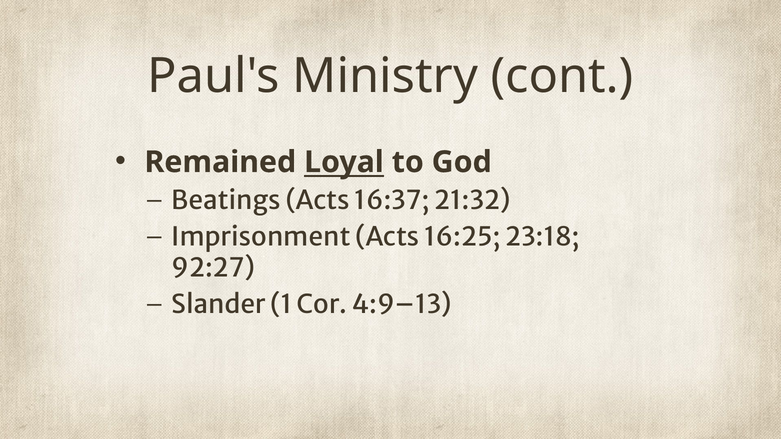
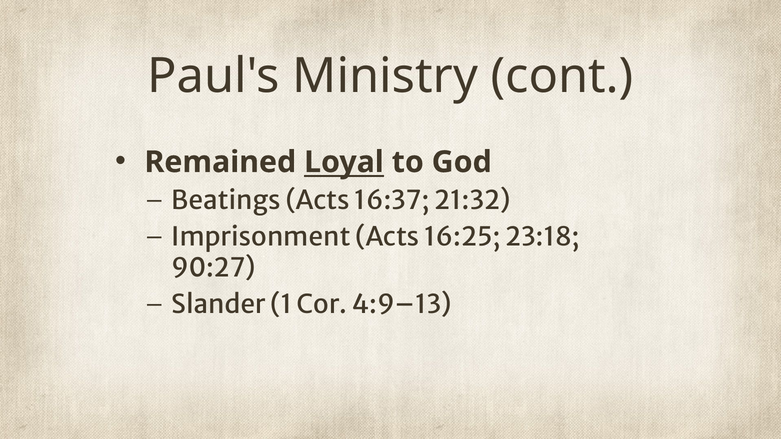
92:27: 92:27 -> 90:27 (213, 269)
